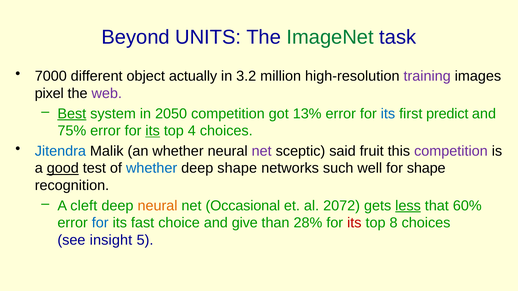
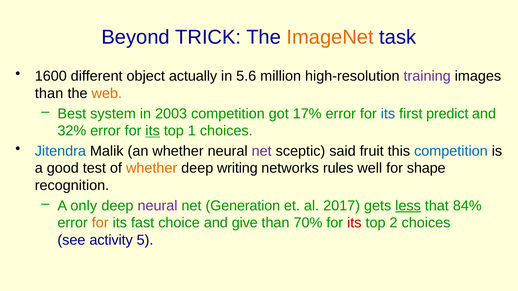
UNITS: UNITS -> TRICK (208, 37)
ImageNet colour: green -> orange (330, 37)
7000: 7000 -> 1600 (51, 76)
3.2: 3.2 -> 5.6 (246, 76)
pixel: pixel -> than (49, 94)
web colour: purple -> orange (107, 94)
Best underline: present -> none (72, 114)
2050: 2050 -> 2003 (171, 114)
13%: 13% -> 17% (307, 114)
75%: 75% -> 32% (72, 131)
4: 4 -> 1 (192, 131)
competition colour: purple -> blue (451, 151)
good underline: present -> none (63, 168)
whether colour: blue -> orange (152, 168)
deep shape: shape -> writing (237, 168)
such: such -> rules (338, 168)
cleft: cleft -> only (84, 206)
neural colour: orange -> purple (158, 206)
Occasional: Occasional -> Generation (243, 206)
2072: 2072 -> 2017 (342, 206)
60%: 60% -> 84% (467, 206)
for colour: blue -> orange (100, 223)
28%: 28% -> 70% (308, 223)
8: 8 -> 2 (394, 223)
insight: insight -> activity (111, 240)
